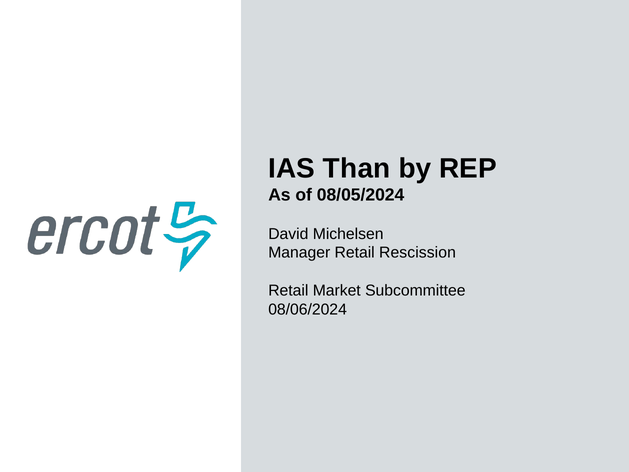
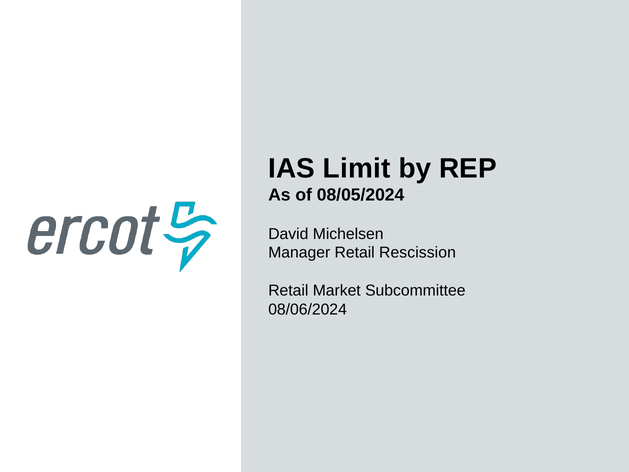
Than: Than -> Limit (357, 169)
